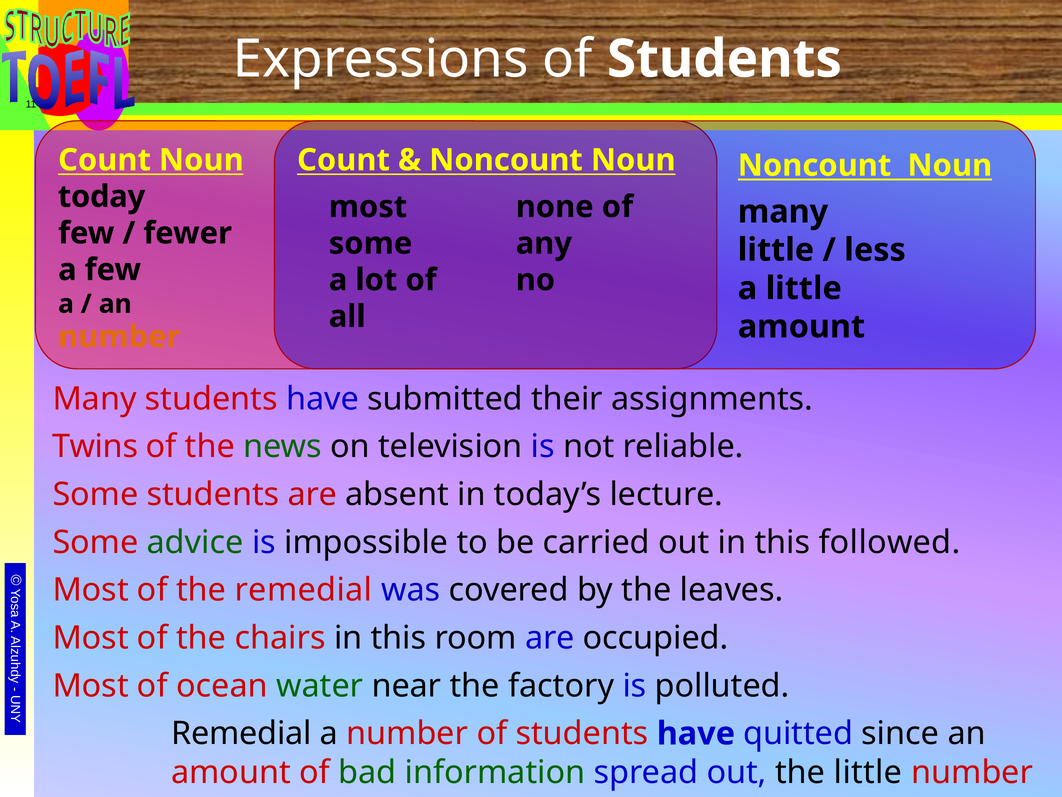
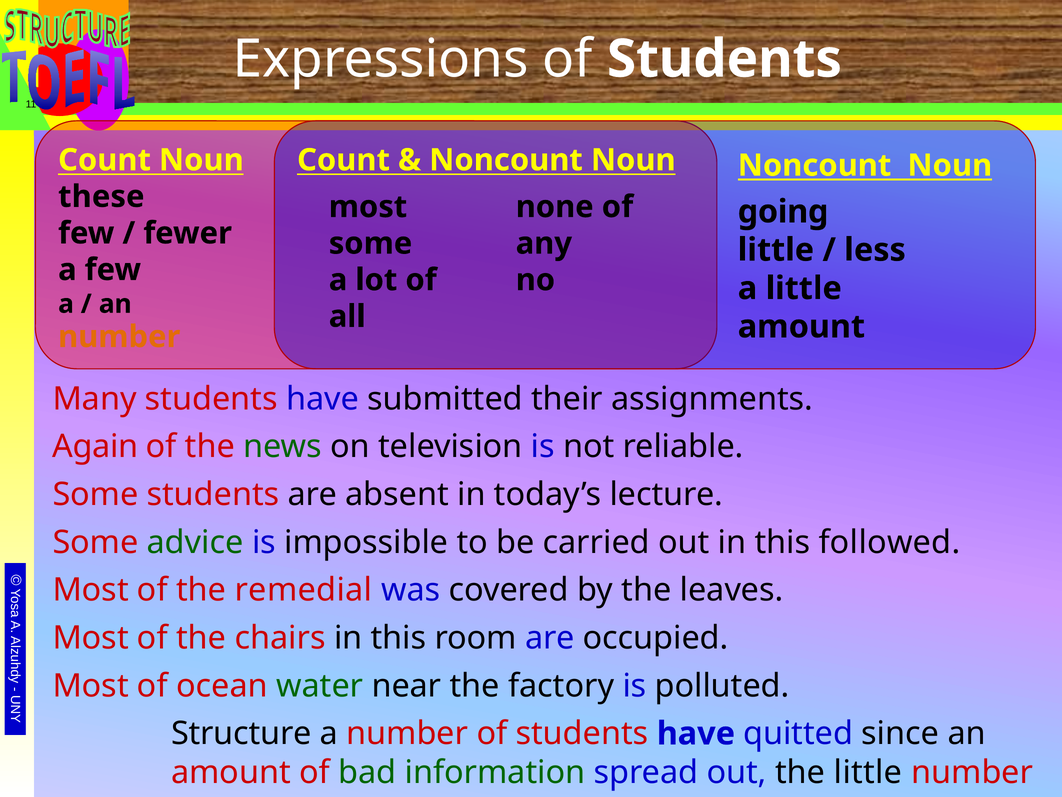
today: today -> these (101, 197)
many: many -> going (783, 212)
Twins: Twins -> Again (95, 446)
are colour: red -> black (313, 494)
Remedial: Remedial -> Structure (241, 733)
